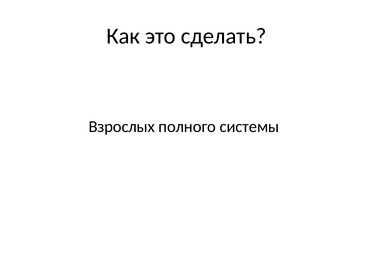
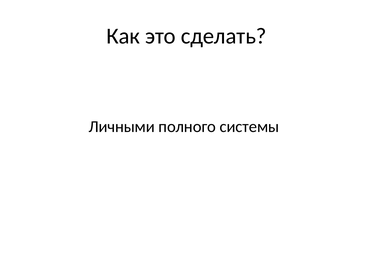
Взрослых: Взрослых -> Личными (122, 126)
